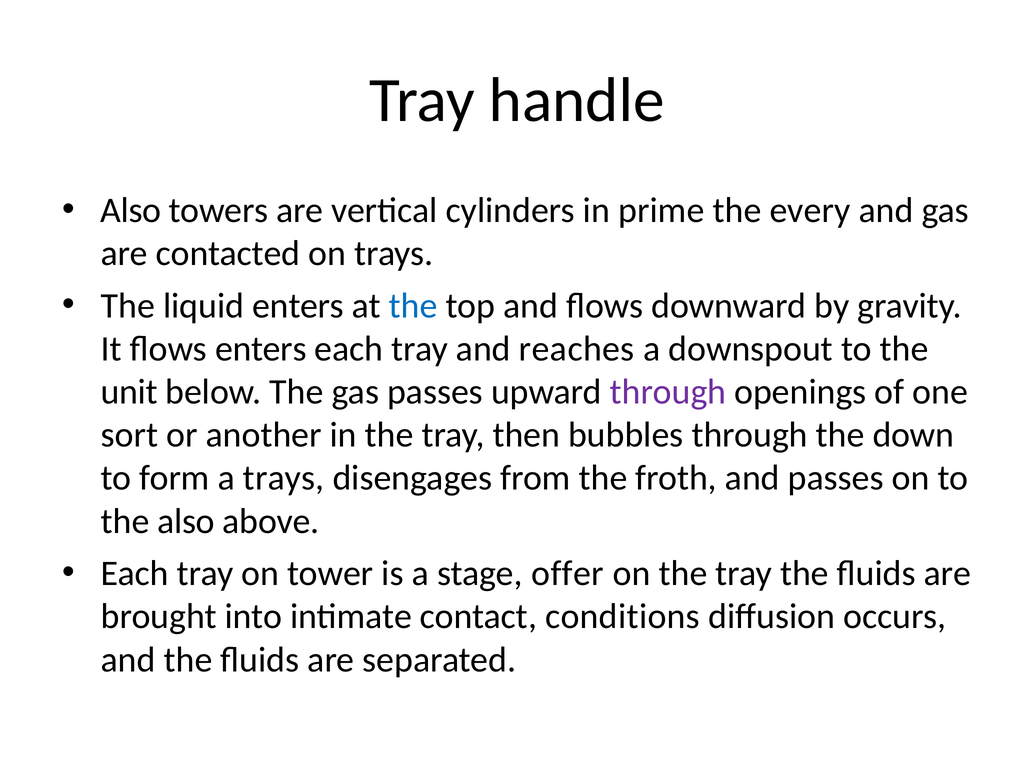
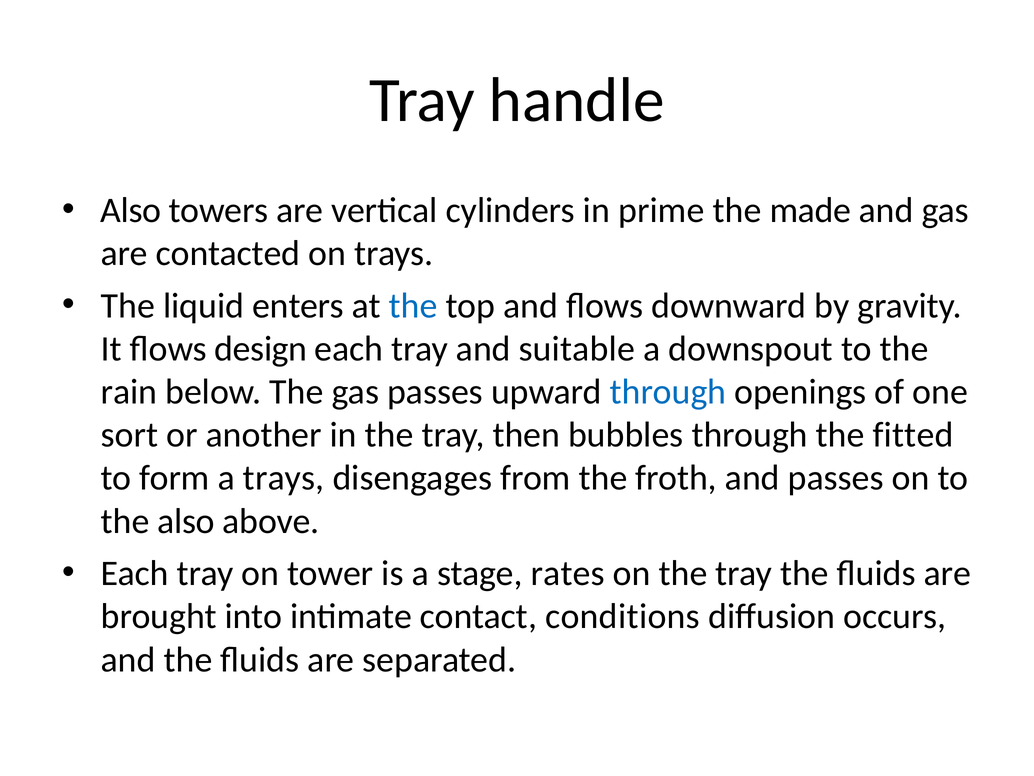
every: every -> made (810, 210)
flows enters: enters -> design (261, 349)
reaches: reaches -> suitable (577, 349)
unit: unit -> rain (129, 392)
through colour: purple -> blue (668, 392)
down: down -> fitted (913, 435)
offer: offer -> rates (568, 573)
